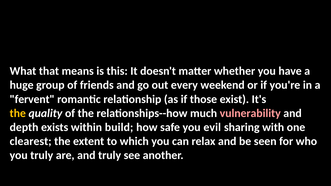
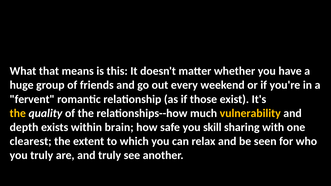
vulnerability colour: pink -> yellow (250, 113)
build: build -> brain (119, 127)
evil: evil -> skill (212, 127)
